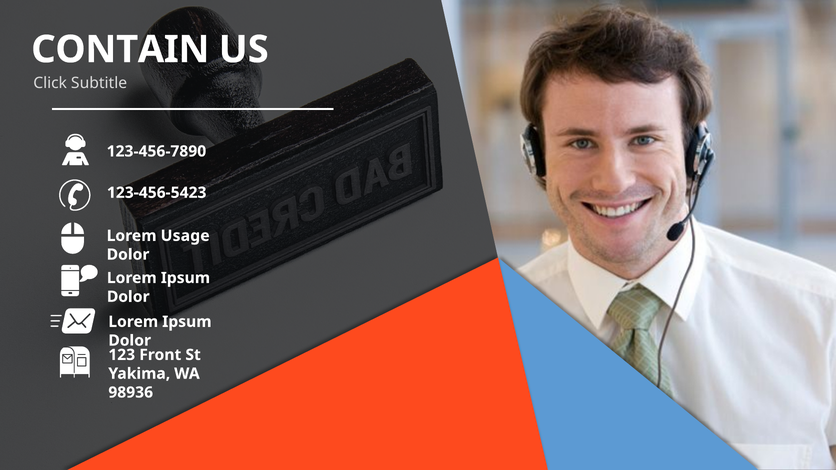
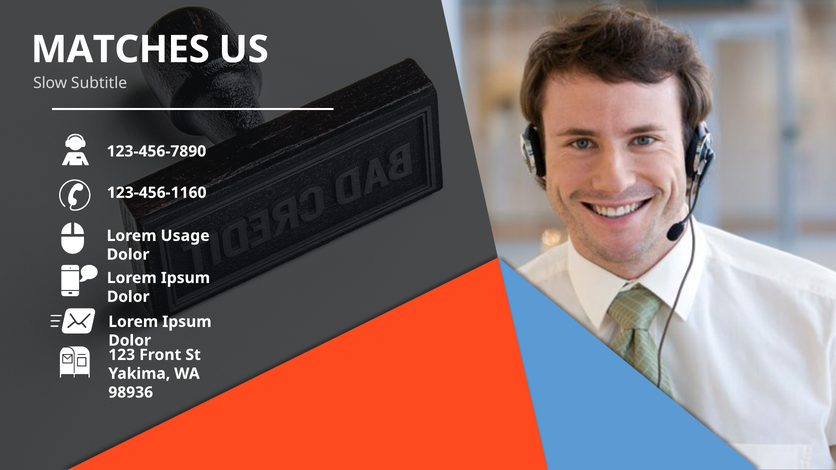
CONTAIN: CONTAIN -> MATCHES (120, 50)
Click: Click -> Slow (50, 83)
123-456-5423: 123-456-5423 -> 123-456-1160 (157, 193)
